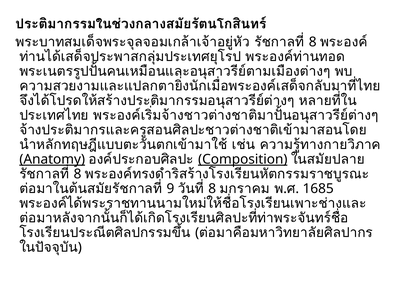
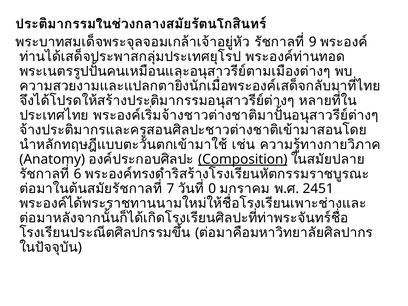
8: 8 -> 9 (313, 42)
Anatomy underline: present -> none (52, 159)
8: 8 -> 6 (78, 174)
9: 9 -> 7 (170, 189)
8: 8 -> 0 (212, 189)
1685: 1685 -> 2451 (318, 189)
